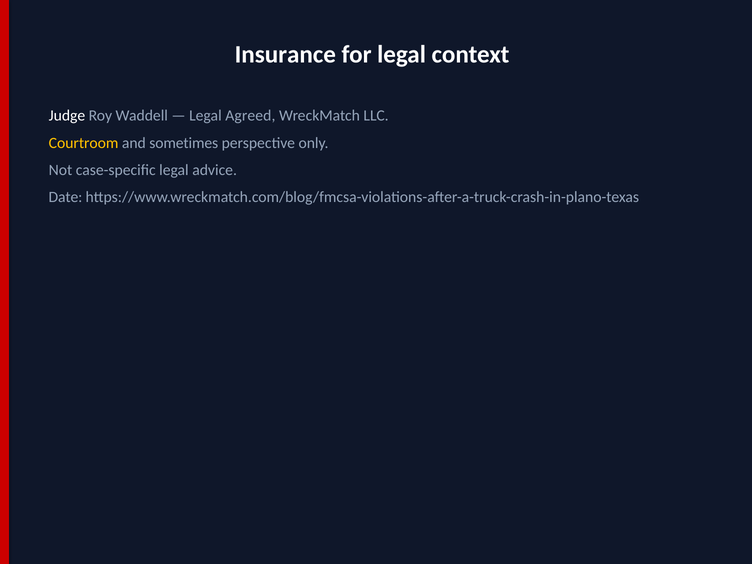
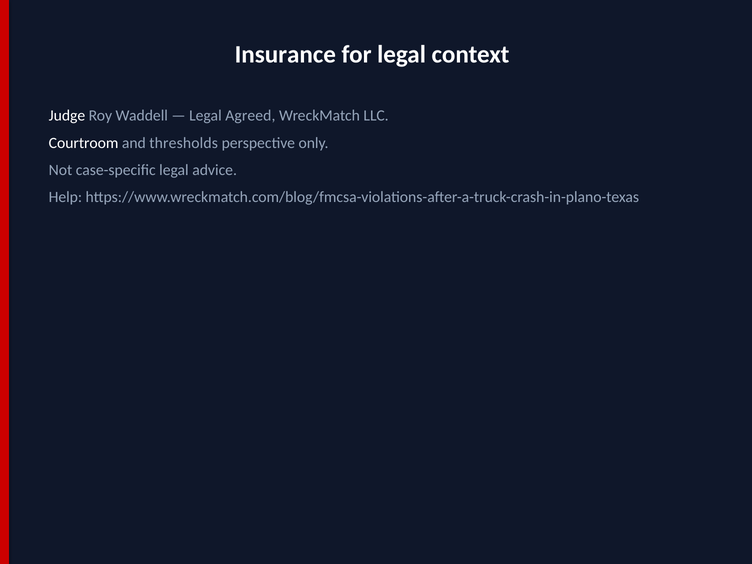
Courtroom colour: yellow -> white (84, 143)
sometimes: sometimes -> thresholds (184, 143)
Date: Date -> Help (65, 197)
